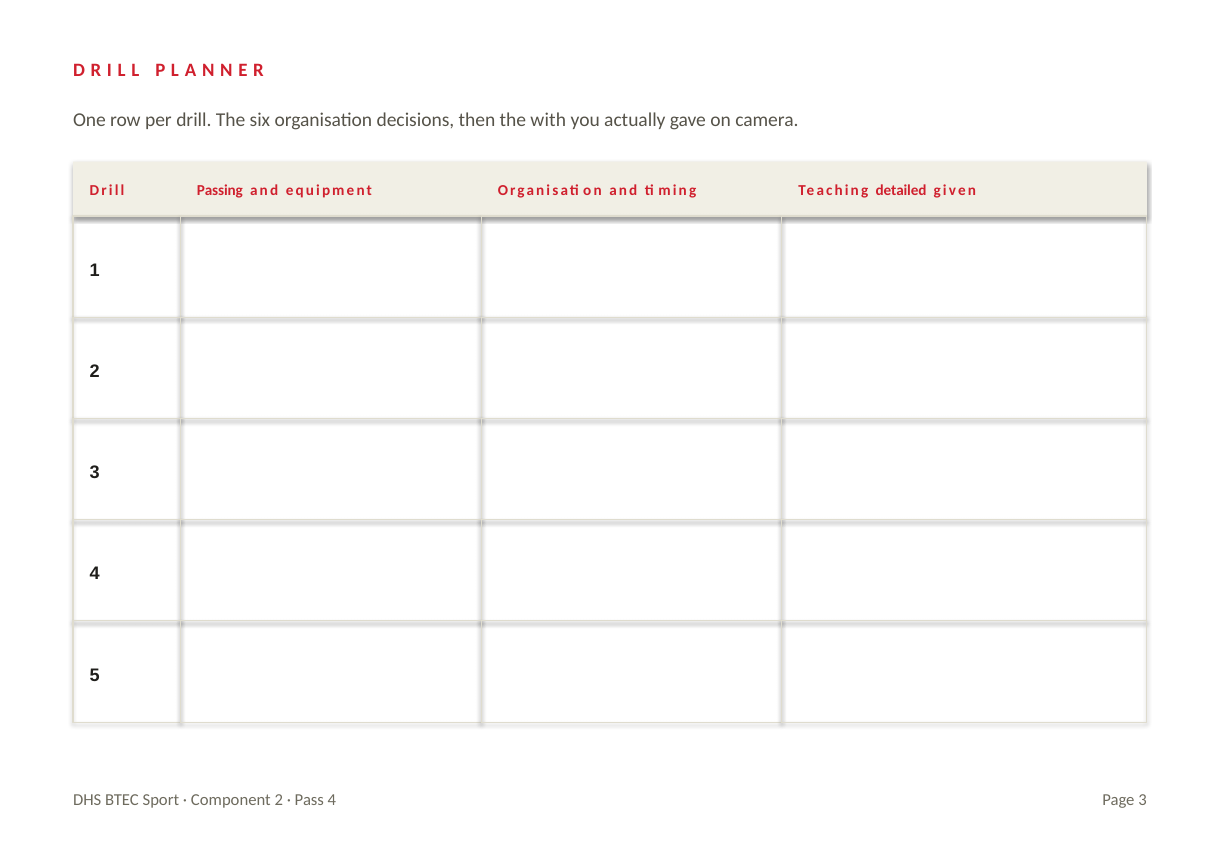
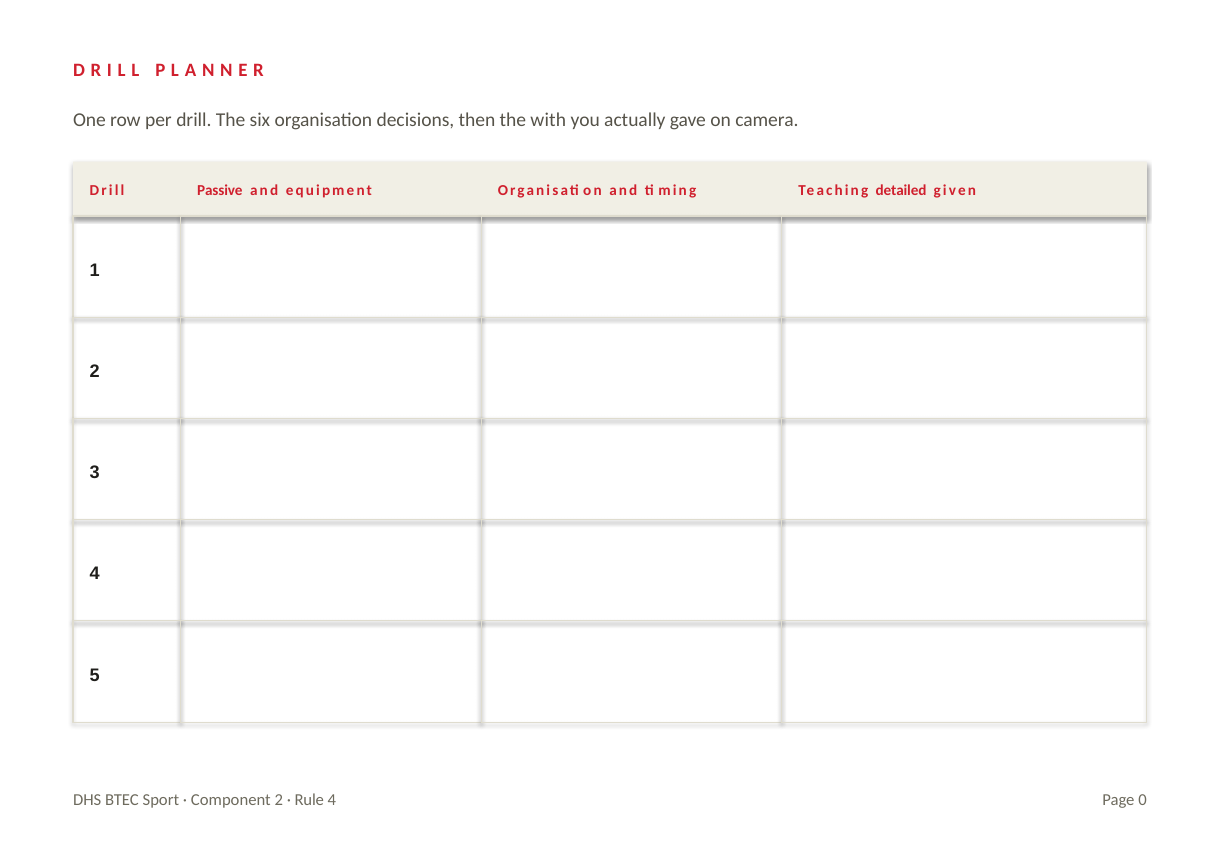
Passing: Passing -> Passive (220, 191)
Pass: Pass -> Rule (309, 800)
Page 3: 3 -> 0 (1143, 800)
